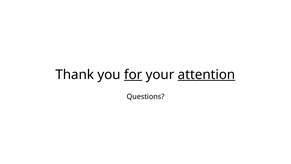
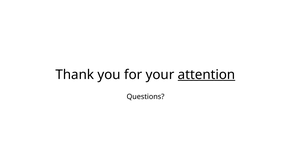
for underline: present -> none (133, 75)
